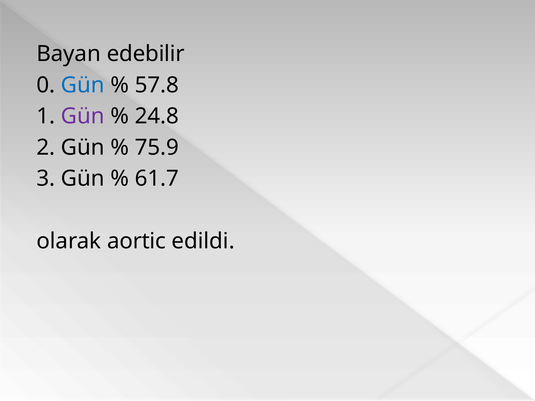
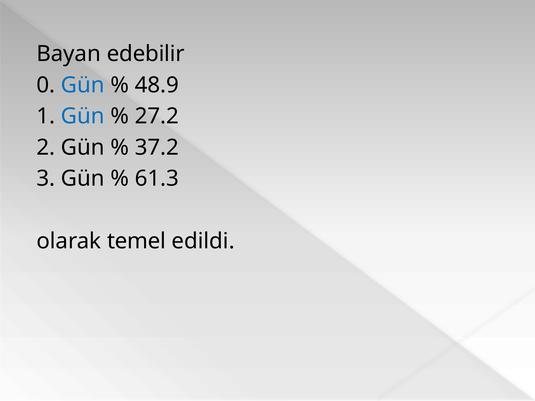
57.8: 57.8 -> 48.9 (157, 85)
Gün colour: purple -> blue (83, 116)
24.8: 24.8 -> 27.2 (157, 116)
75.9: 75.9 -> 37.2 (157, 148)
61.7: 61.7 -> 61.3 (157, 179)
aortic: aortic -> temel (136, 241)
